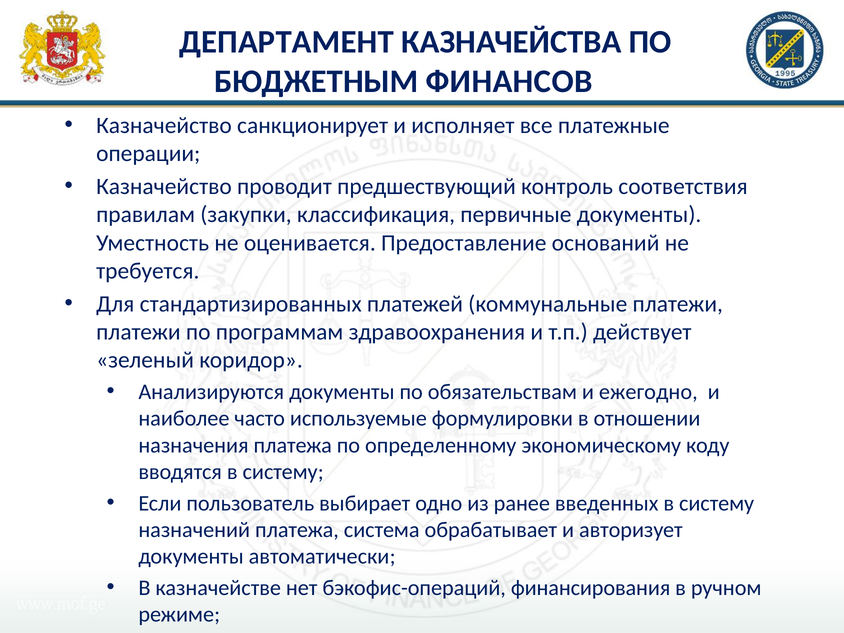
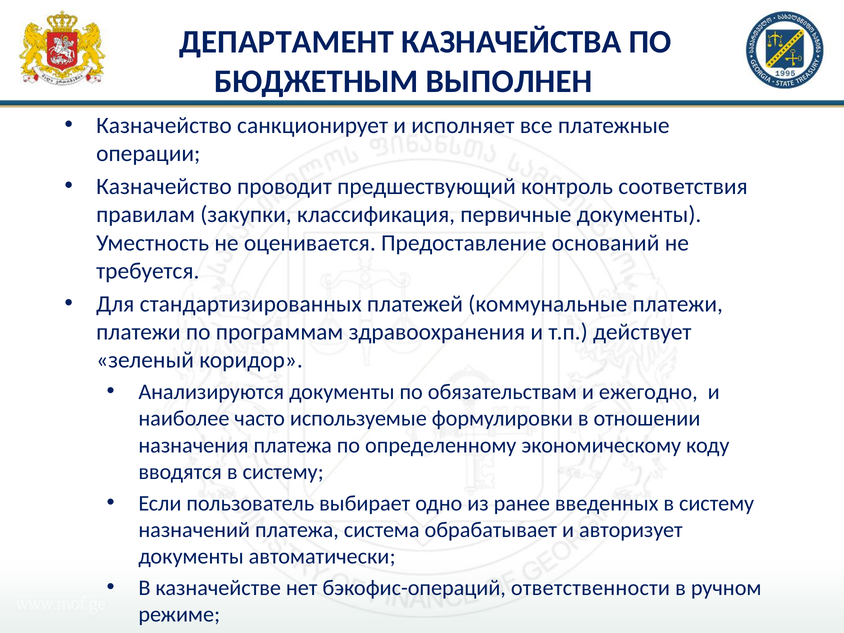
ФИНАНСОВ: ФИНАНСОВ -> ВЫПОЛНЕН (509, 81)
финансирования: финансирования -> ответственности (590, 588)
